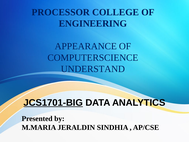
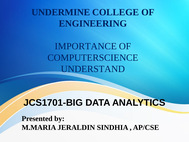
PROCESSOR: PROCESSOR -> UNDERMINE (61, 12)
APPEARANCE: APPEARANCE -> IMPORTANCE (86, 46)
JCS1701-BIG underline: present -> none (53, 102)
